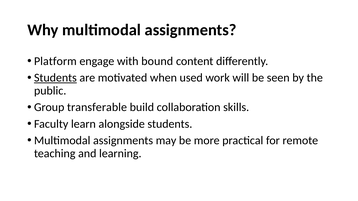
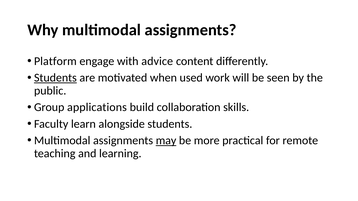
bound: bound -> advice (157, 61)
transferable: transferable -> applications (97, 107)
may underline: none -> present (166, 141)
